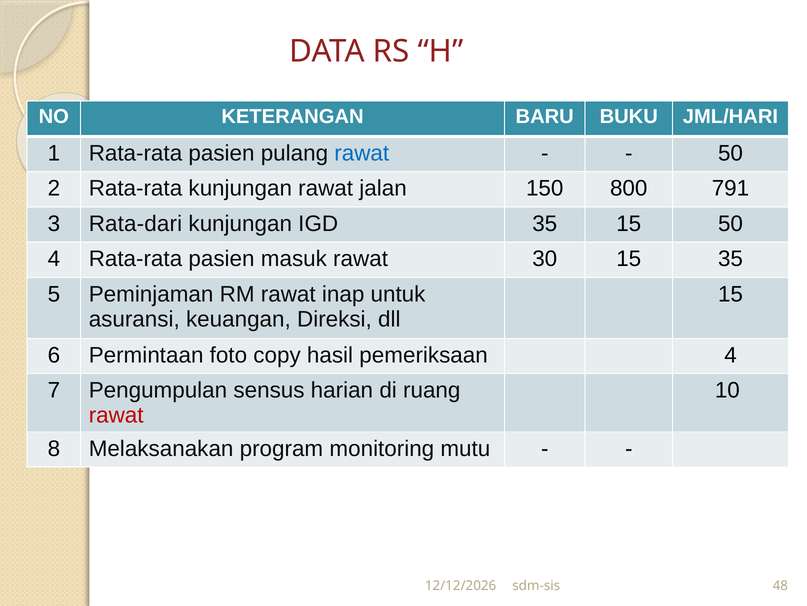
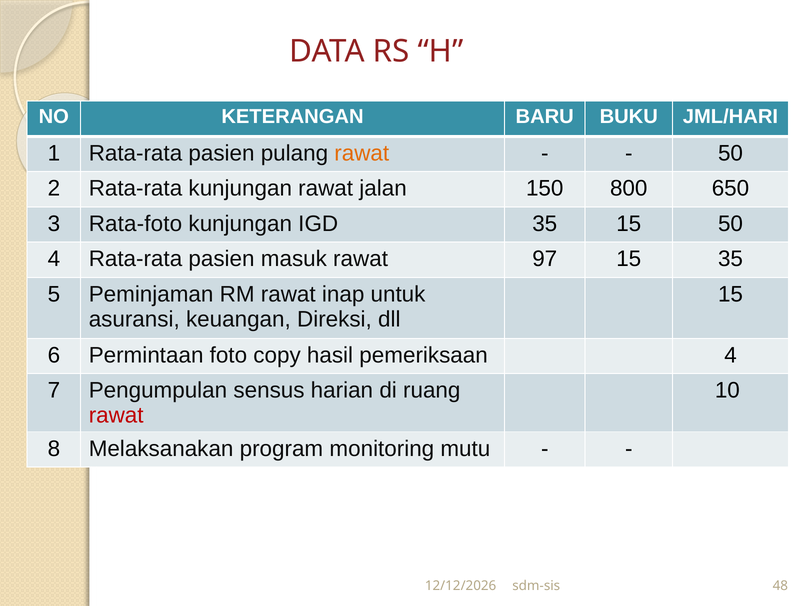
rawat colour: blue -> orange (362, 153)
791: 791 -> 650 (730, 188)
Rata-dari: Rata-dari -> Rata-foto (135, 224)
30: 30 -> 97 (545, 259)
